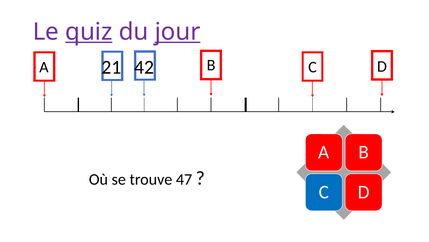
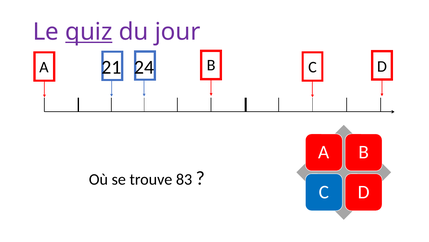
jour underline: present -> none (178, 32)
42: 42 -> 24 (144, 67)
47: 47 -> 83 (184, 179)
